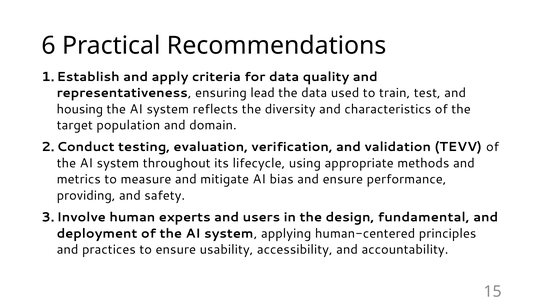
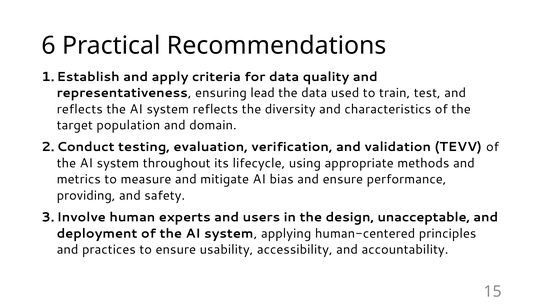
housing: housing -> reflects (80, 109)
fundamental: fundamental -> unacceptable (424, 217)
